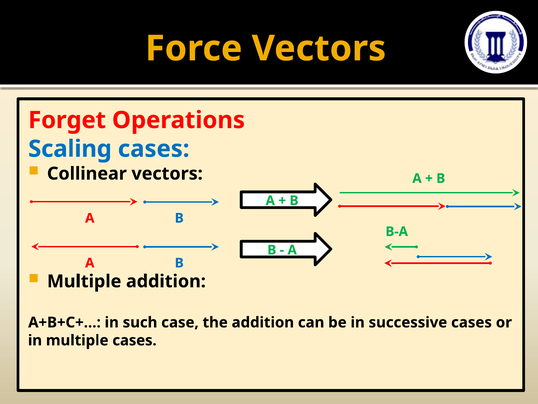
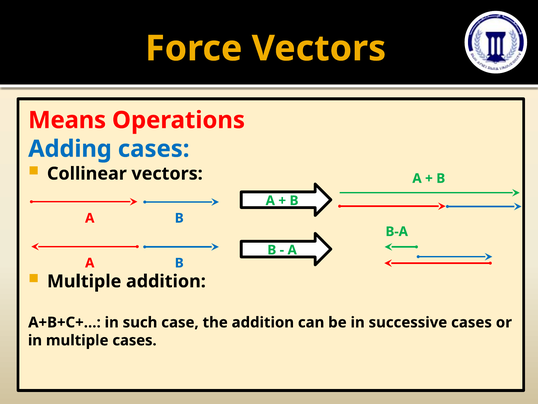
Forget: Forget -> Means (67, 120)
Scaling: Scaling -> Adding (70, 149)
